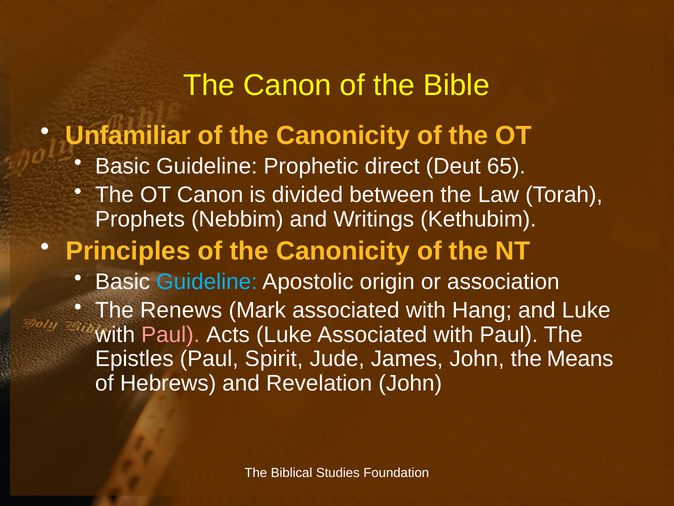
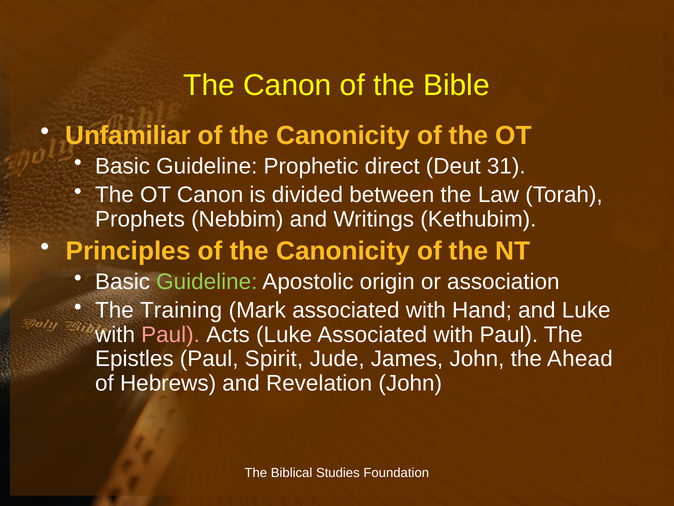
65: 65 -> 31 (506, 166)
Guideline colour: light blue -> light green (207, 281)
Renews: Renews -> Training (181, 310)
Hang: Hang -> Hand (482, 310)
Means: Means -> Ahead (580, 359)
